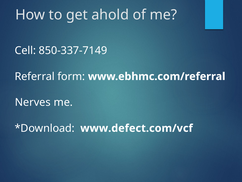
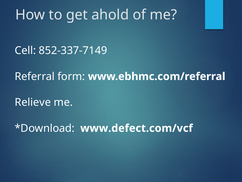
850-337-7149: 850-337-7149 -> 852-337-7149 (73, 50)
Nerves: Nerves -> Relieve (33, 102)
